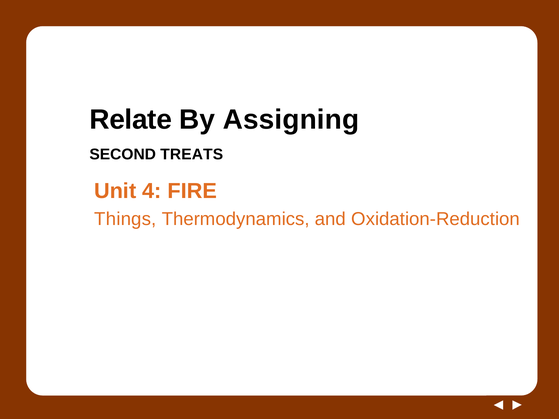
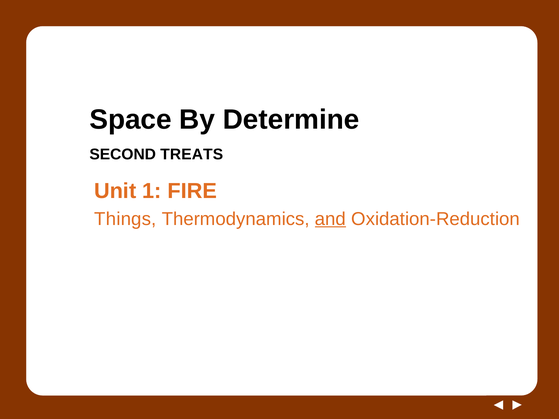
Relate: Relate -> Space (131, 120)
Assigning: Assigning -> Determine (291, 120)
4: 4 -> 1 (152, 191)
and underline: none -> present (330, 219)
